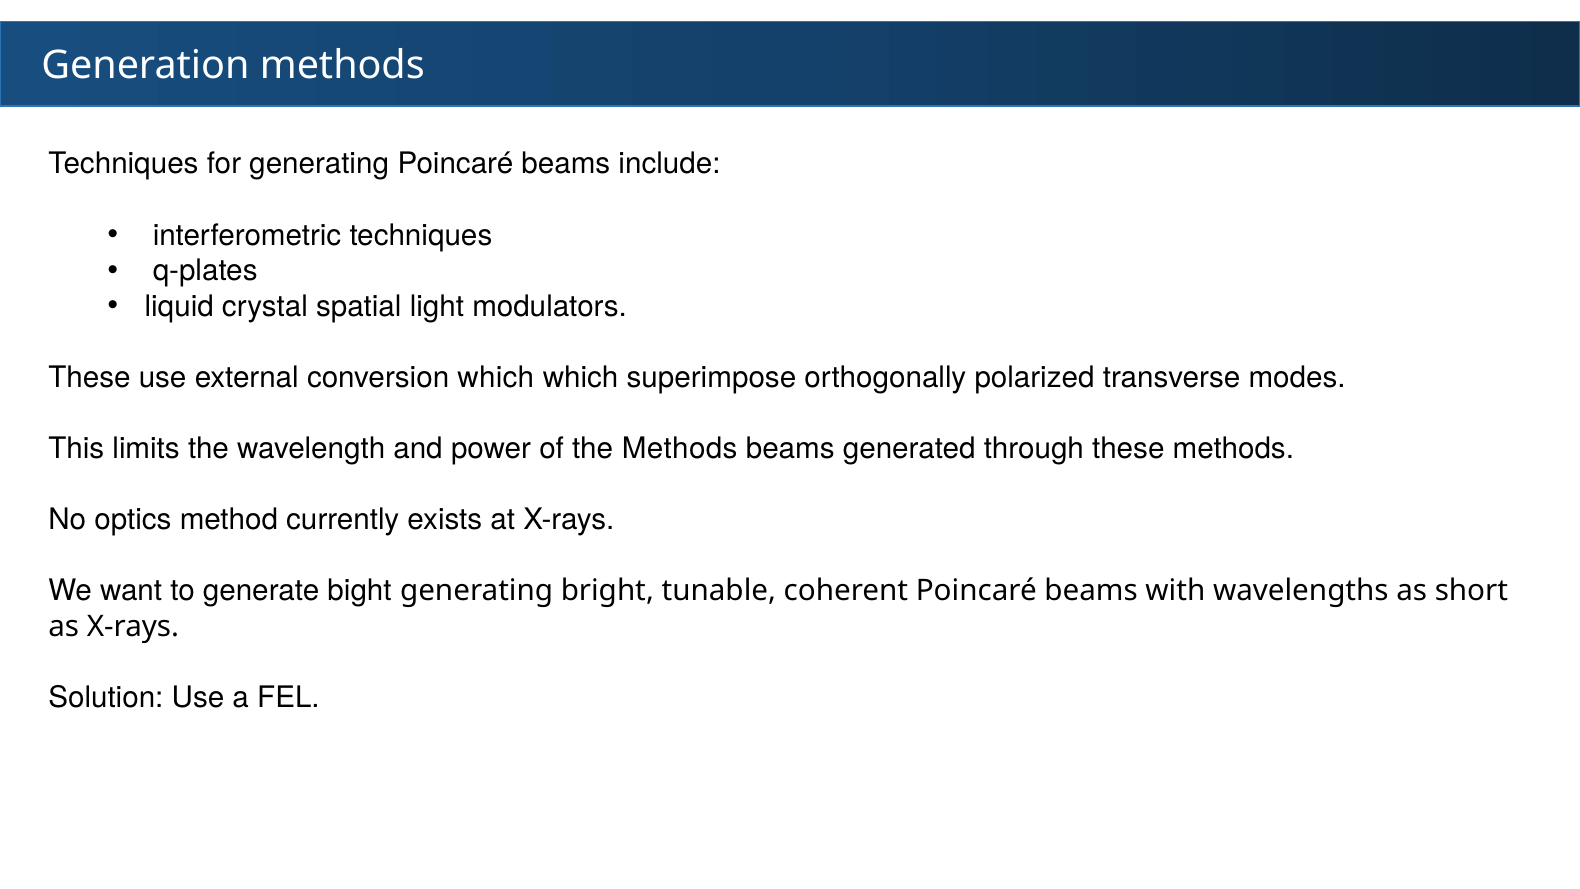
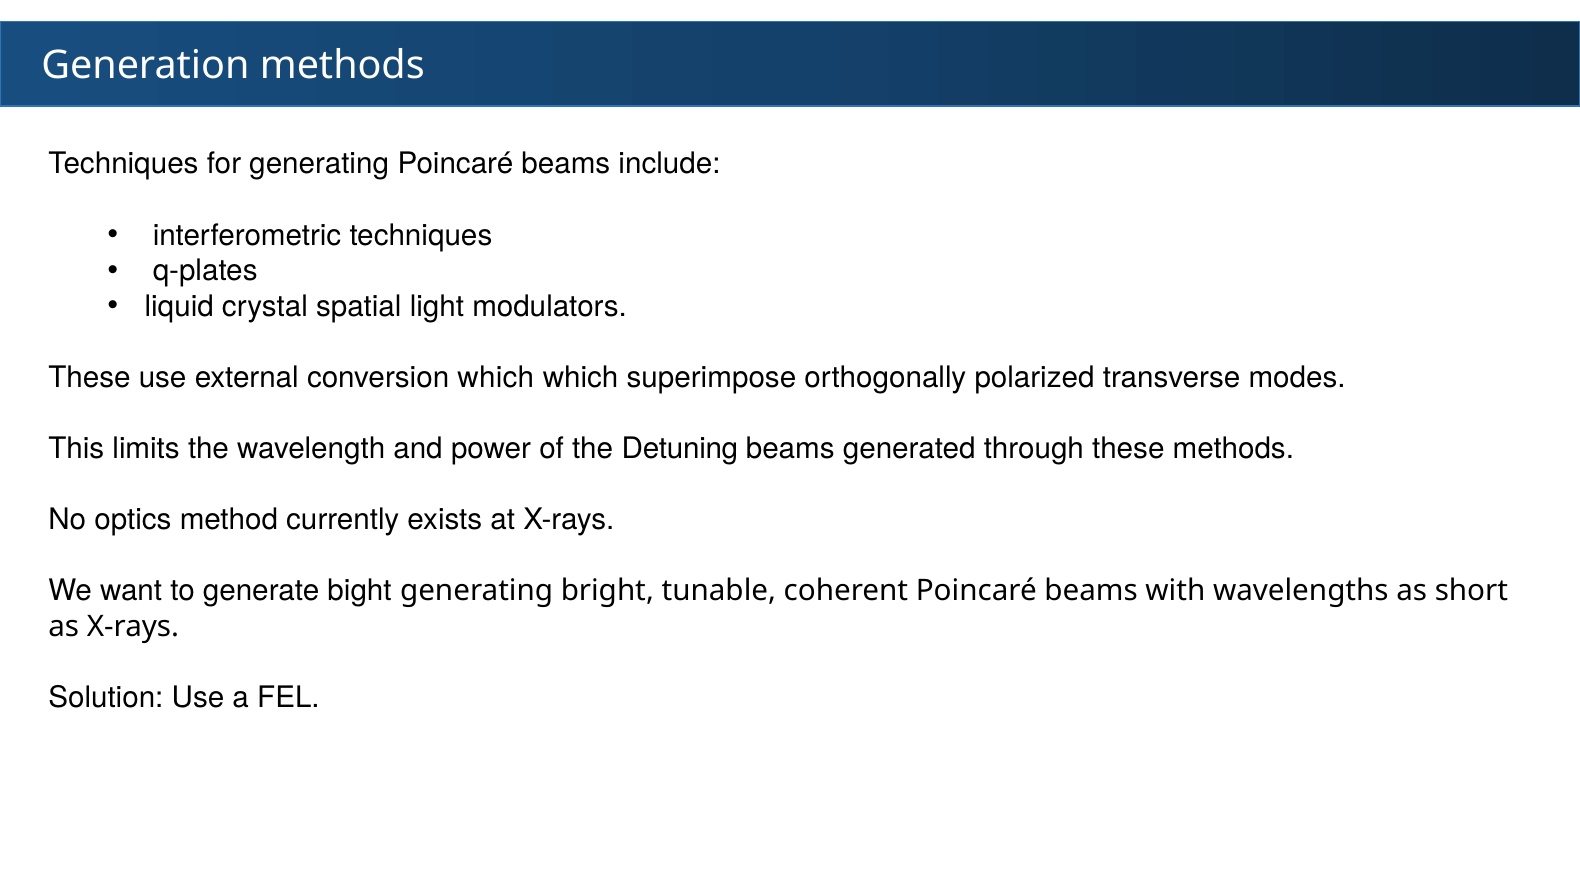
the Methods: Methods -> Detuning (680, 449)
